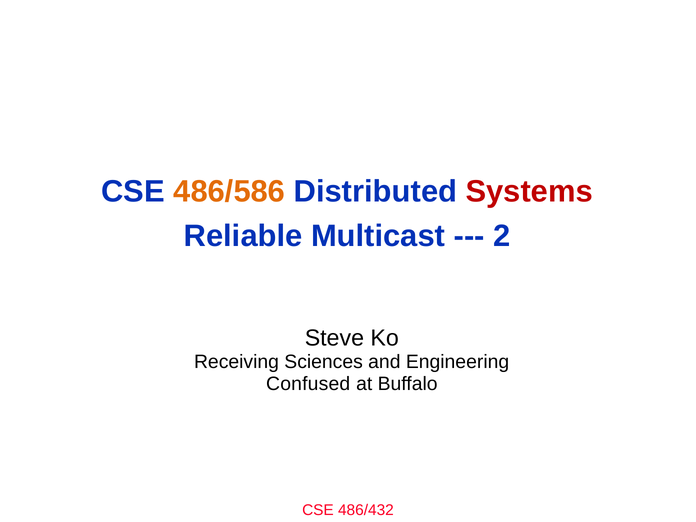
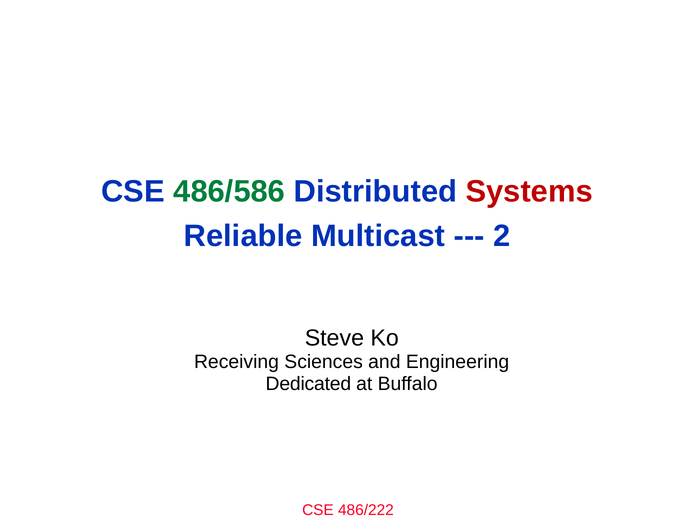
486/586 colour: orange -> green (229, 192)
Confused: Confused -> Dedicated (308, 384)
486/432: 486/432 -> 486/222 (366, 510)
